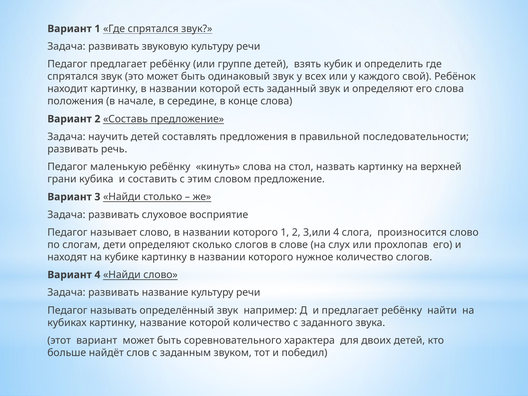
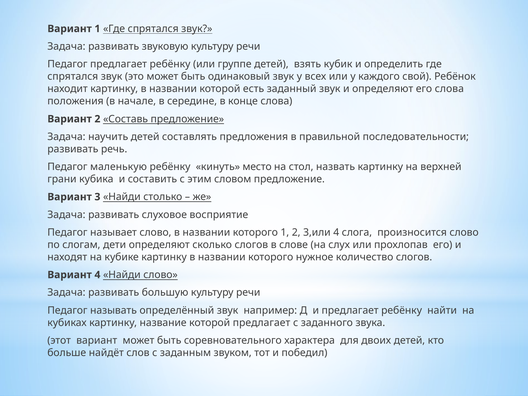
кинуть слова: слова -> место (257, 167)
развивать название: название -> большую (165, 293)
которой количество: количество -> предлагает (262, 323)
